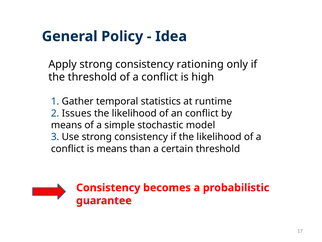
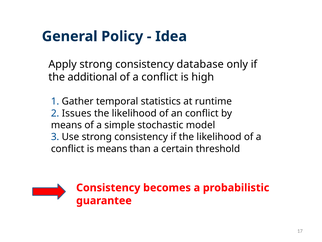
rationing: rationing -> database (200, 64)
the threshold: threshold -> additional (92, 77)
